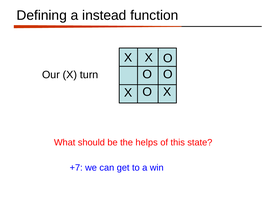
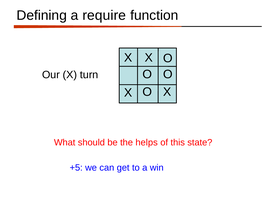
instead: instead -> require (104, 15)
+7: +7 -> +5 (76, 168)
